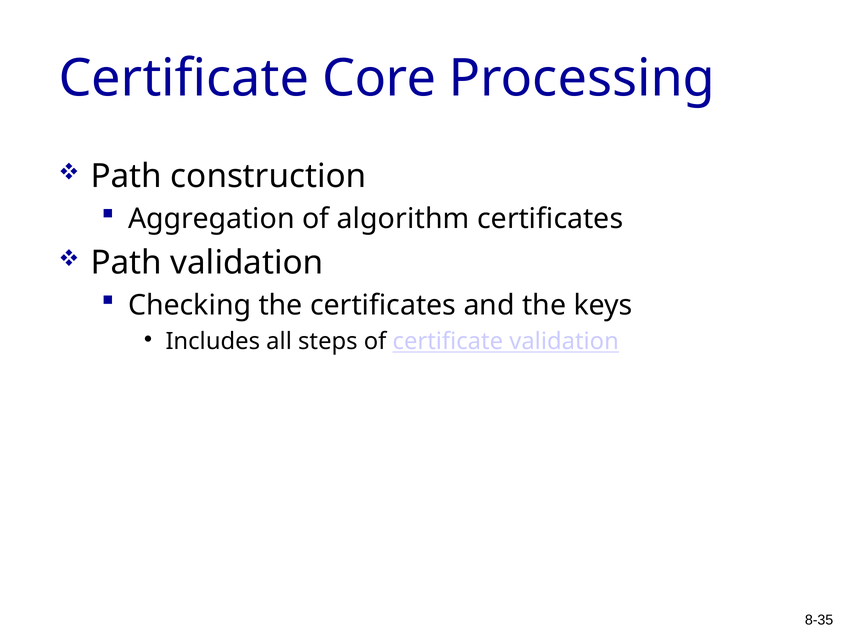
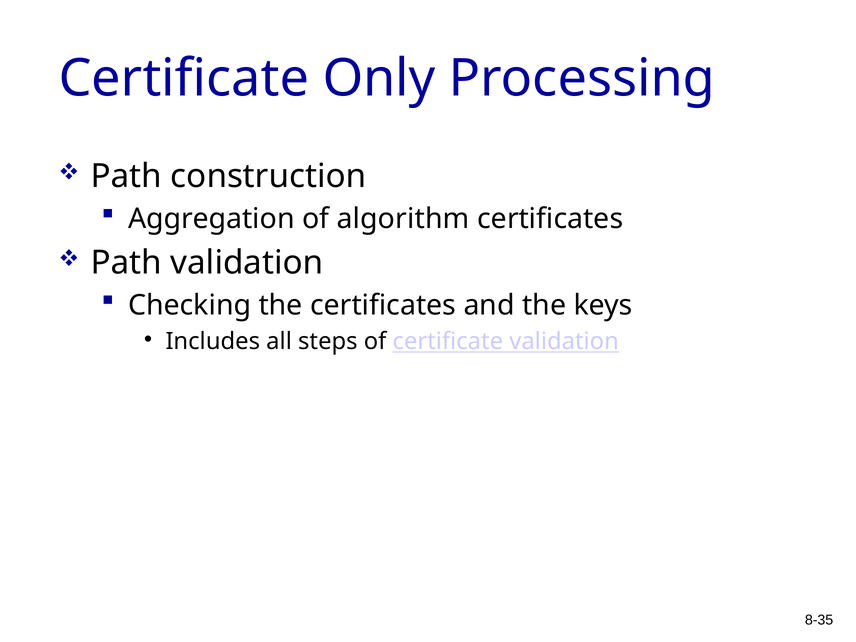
Core: Core -> Only (379, 79)
